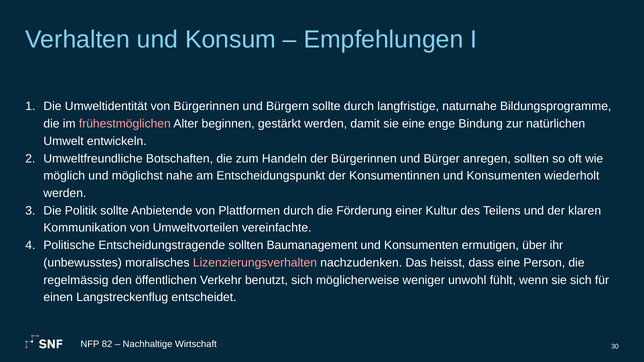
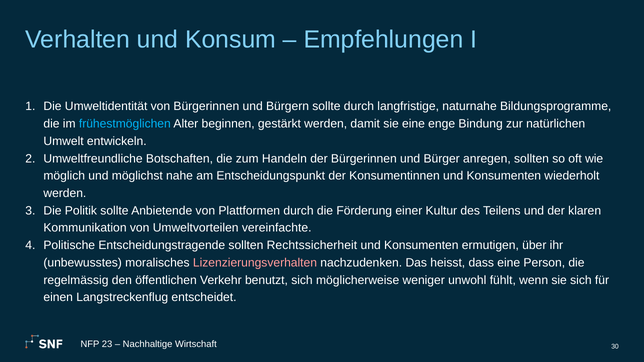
frühestmöglichen colour: pink -> light blue (125, 124)
Baumanagement: Baumanagement -> Rechtssicherheit (312, 246)
82: 82 -> 23 (107, 345)
